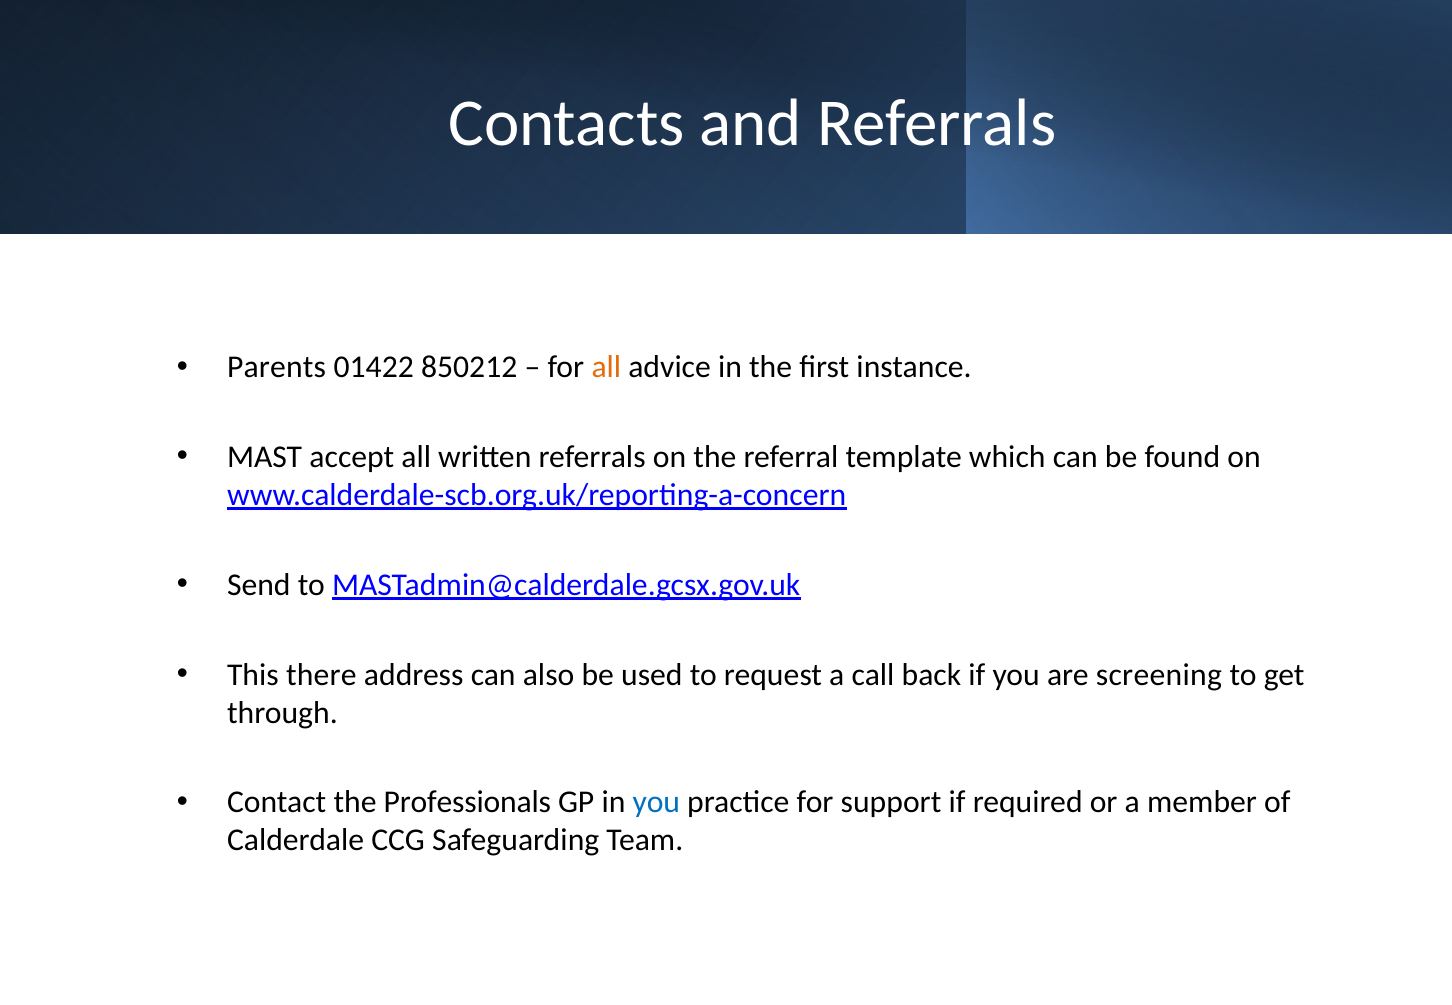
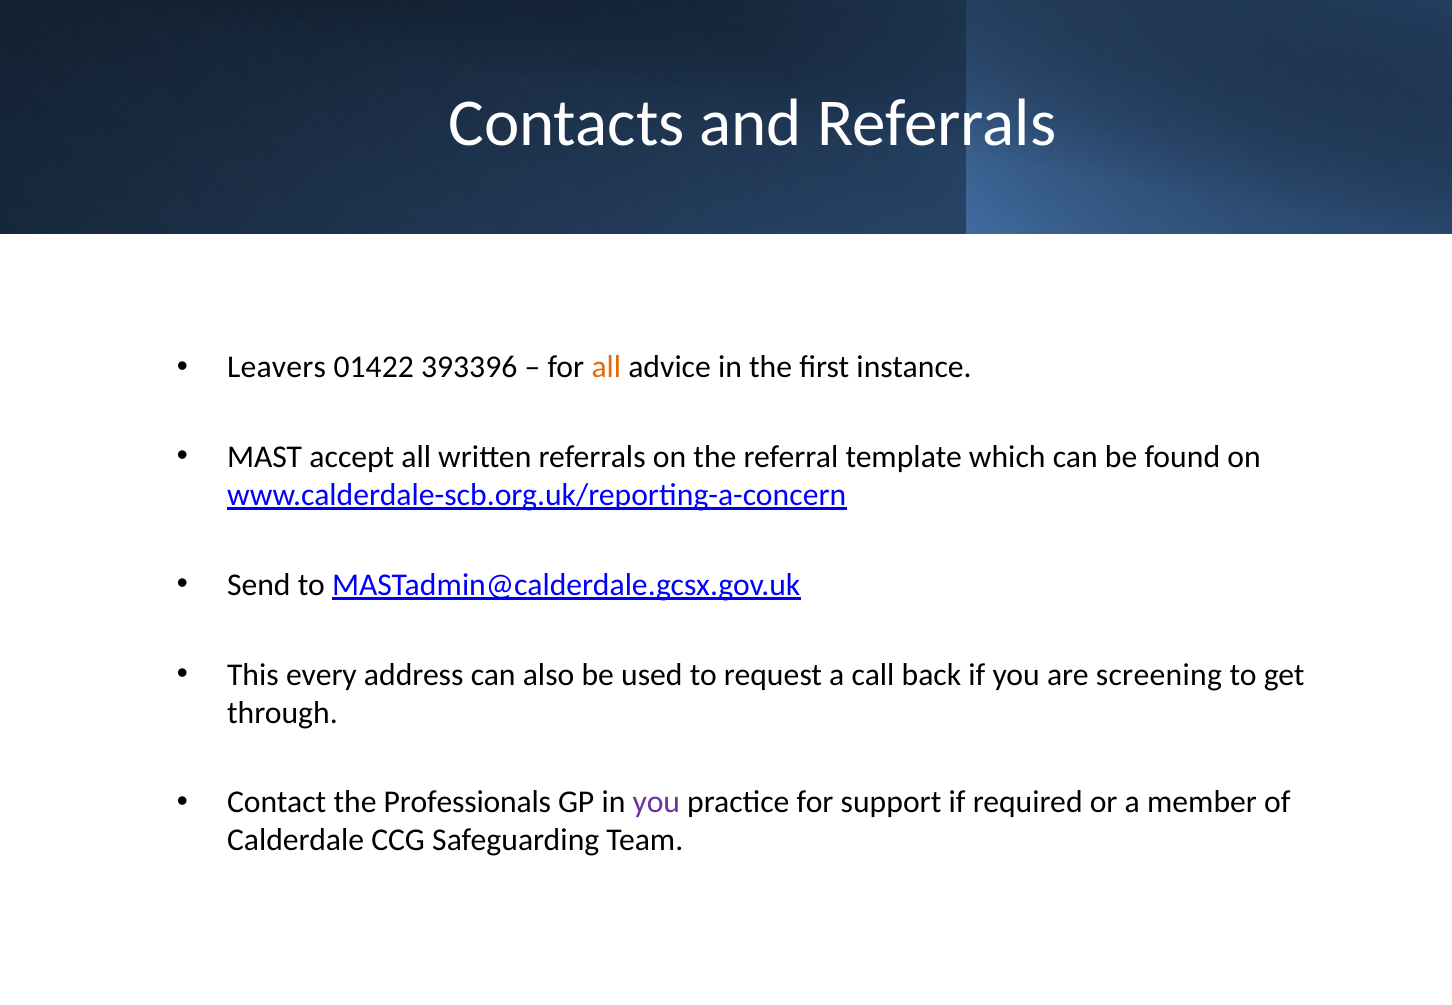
Parents: Parents -> Leavers (277, 368)
850212: 850212 -> 393396 (469, 368)
there: there -> every (321, 675)
you colour: blue -> purple (656, 802)
